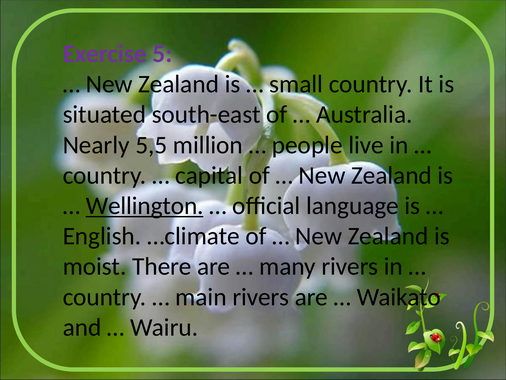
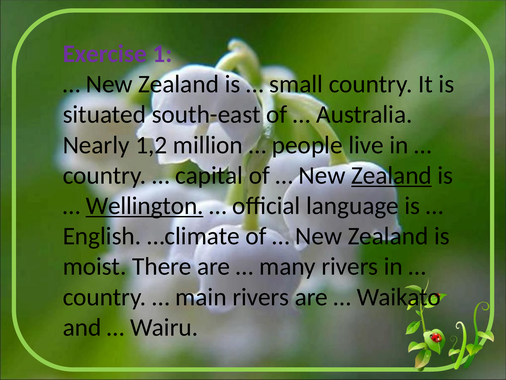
5: 5 -> 1 (163, 54)
5,5: 5,5 -> 1,2 (151, 145)
Zealand underline: none -> present (392, 175)
